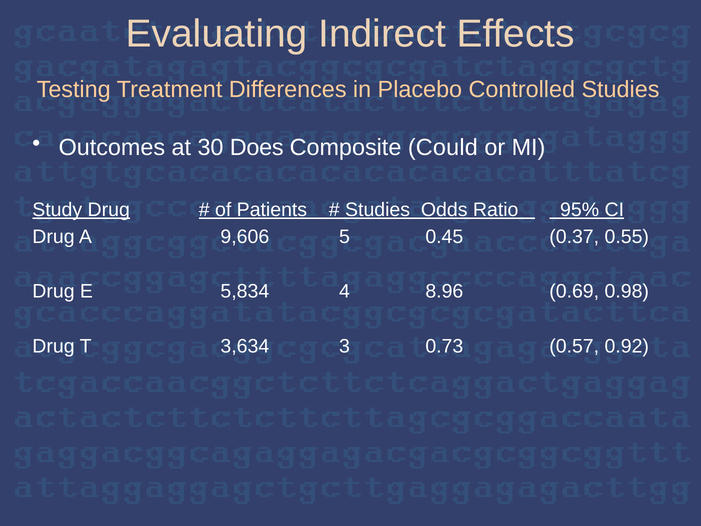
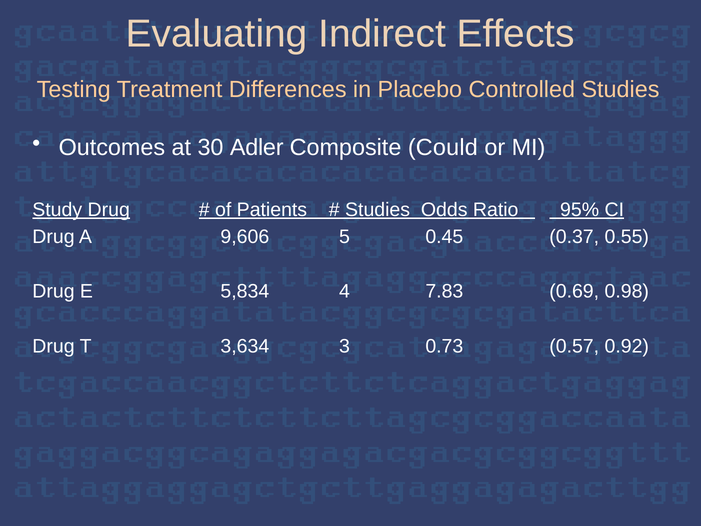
Does: Does -> Adler (257, 147)
8.96: 8.96 -> 7.83 (444, 291)
